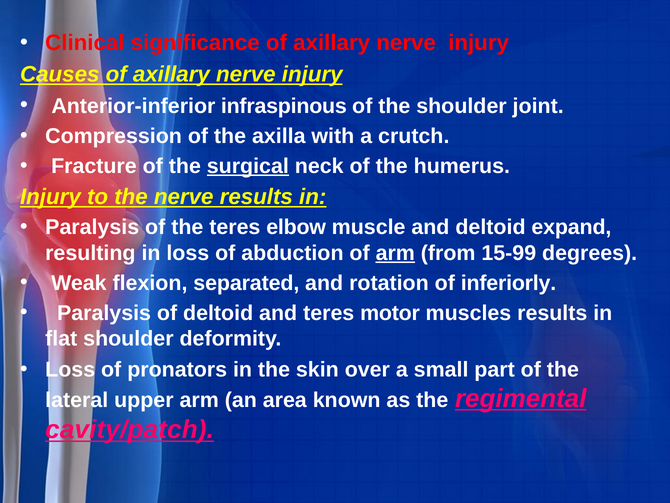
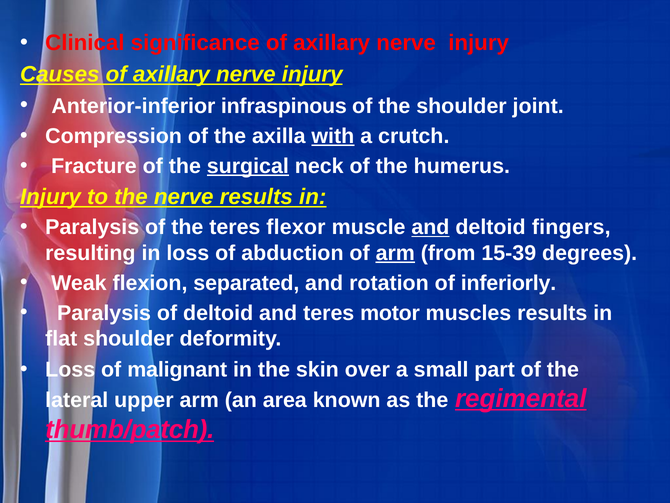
with underline: none -> present (333, 136)
elbow: elbow -> flexor (296, 227)
and underline: none -> present (430, 227)
expand: expand -> fingers (571, 227)
15-99: 15-99 -> 15-39 (509, 253)
pronators: pronators -> malignant (177, 369)
cavity/patch: cavity/patch -> thumb/patch (130, 429)
